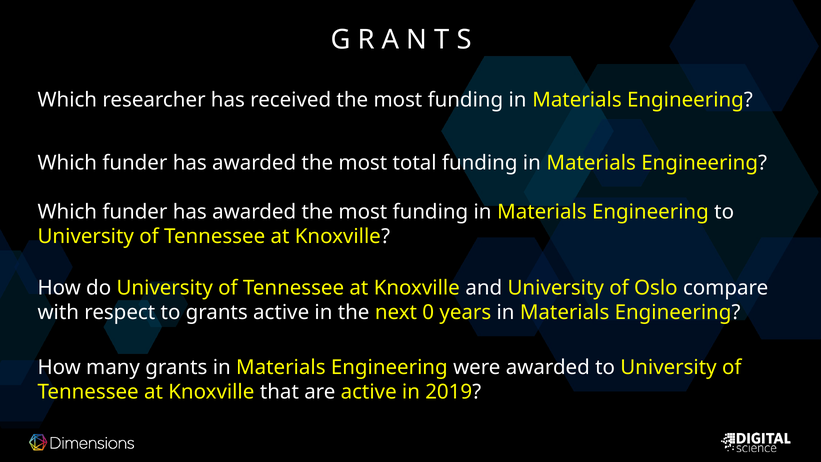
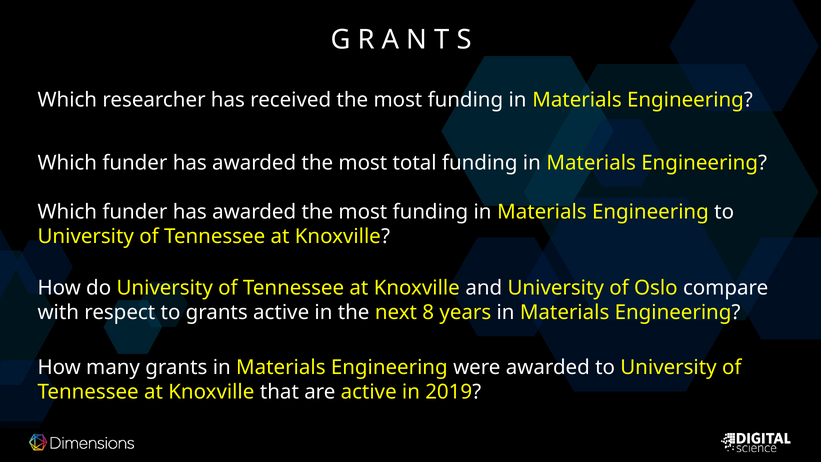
0: 0 -> 8 (428, 312)
